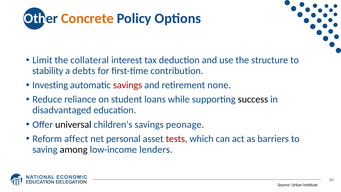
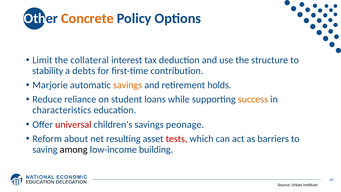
Investing: Investing -> Marjorie (50, 85)
savings colour: red -> orange (128, 85)
none: none -> holds (219, 85)
success colour: black -> orange (253, 99)
disadvantaged: disadvantaged -> characteristics (62, 110)
universal colour: black -> red (73, 124)
affect: affect -> about (76, 139)
personal: personal -> resulting (123, 139)
lenders: lenders -> building (156, 149)
